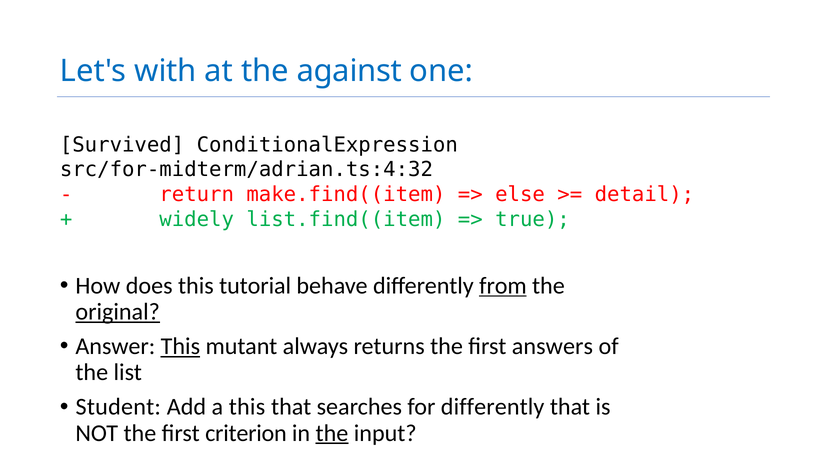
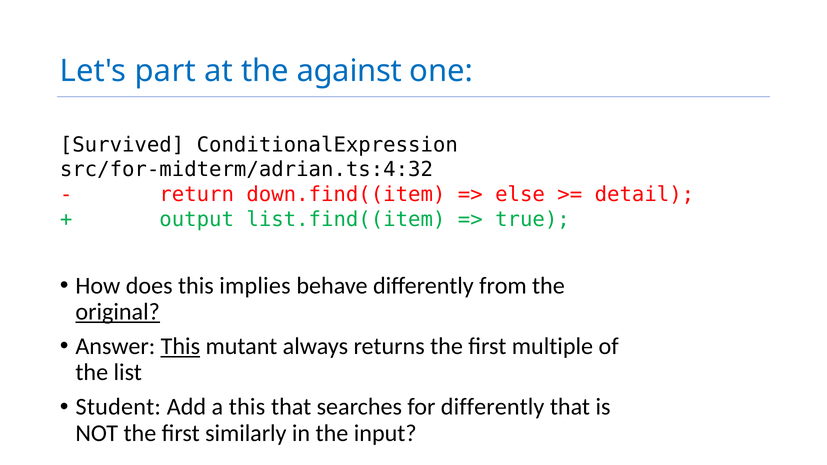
with: with -> part (165, 71)
make.find((item: make.find((item -> down.find((item (346, 195)
widely: widely -> output (197, 219)
tutorial: tutorial -> implies (255, 286)
from underline: present -> none (503, 286)
answers: answers -> multiple (552, 346)
criterion: criterion -> similarly (246, 433)
the underline: present -> none (332, 433)
